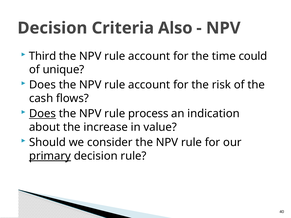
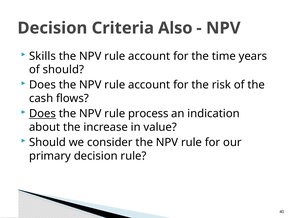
Third: Third -> Skills (42, 56)
could: could -> years (253, 56)
of unique: unique -> should (63, 70)
primary underline: present -> none (50, 156)
